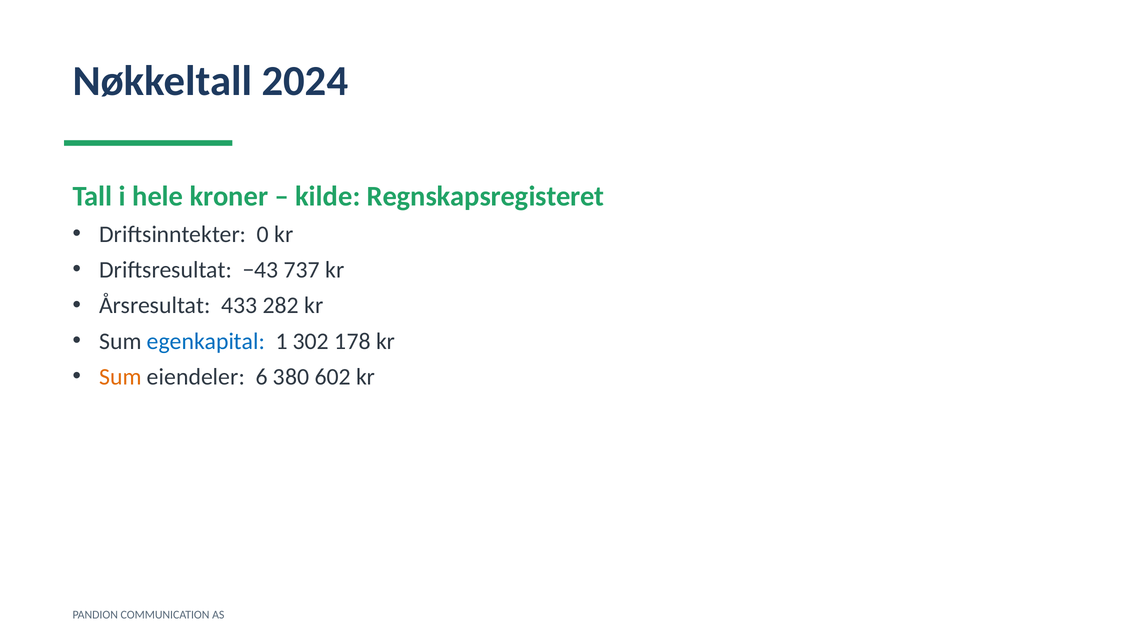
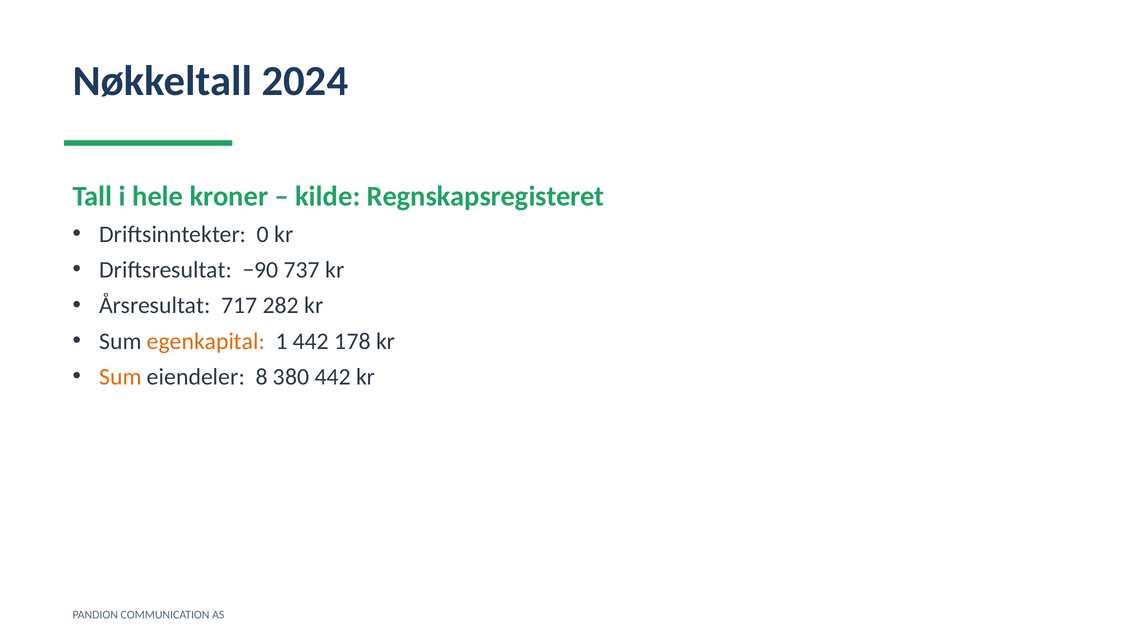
−43: −43 -> −90 (261, 270)
433: 433 -> 717 (239, 306)
egenkapital colour: blue -> orange (206, 341)
1 302: 302 -> 442 (311, 341)
6: 6 -> 8 (262, 377)
380 602: 602 -> 442 (333, 377)
